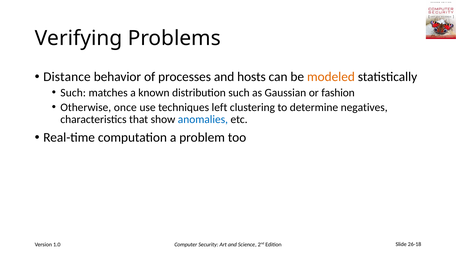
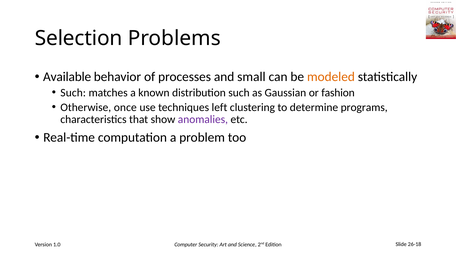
Verifying: Verifying -> Selection (79, 38)
Distance: Distance -> Available (67, 77)
hosts: hosts -> small (251, 77)
negatives: negatives -> programs (364, 107)
anomalies colour: blue -> purple (203, 120)
